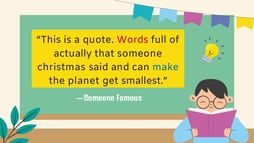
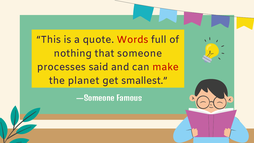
actually: actually -> nothing (73, 53)
christmas: christmas -> processes (61, 67)
make colour: blue -> red (166, 67)
